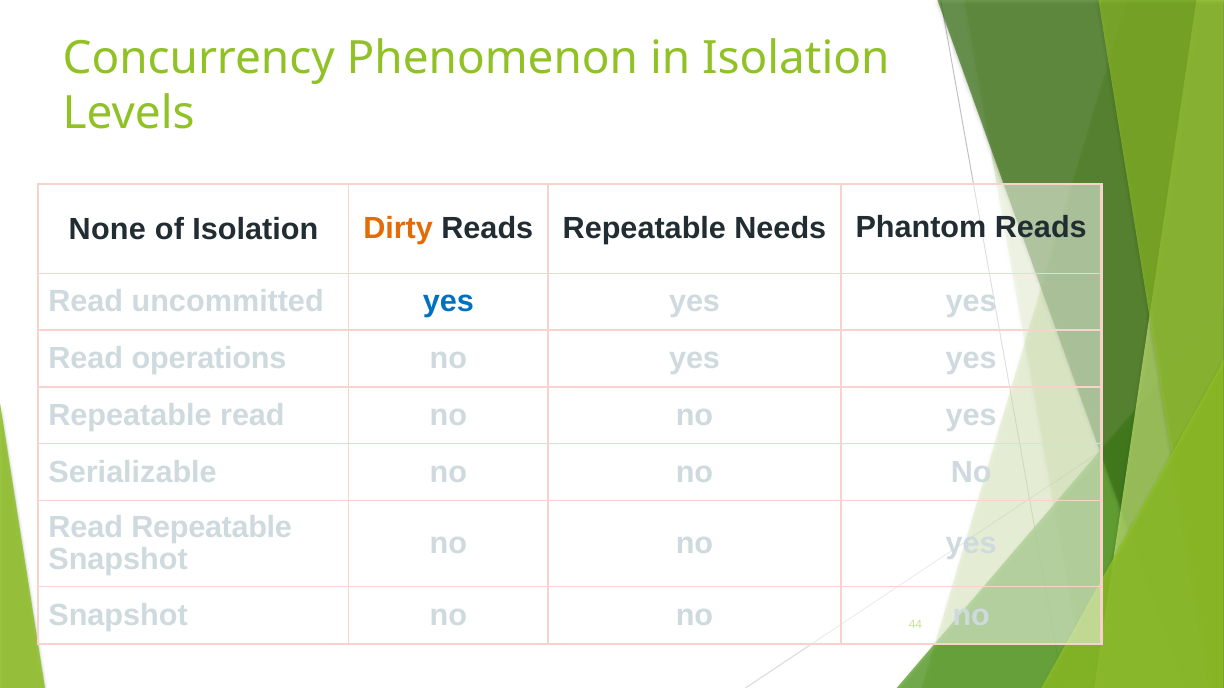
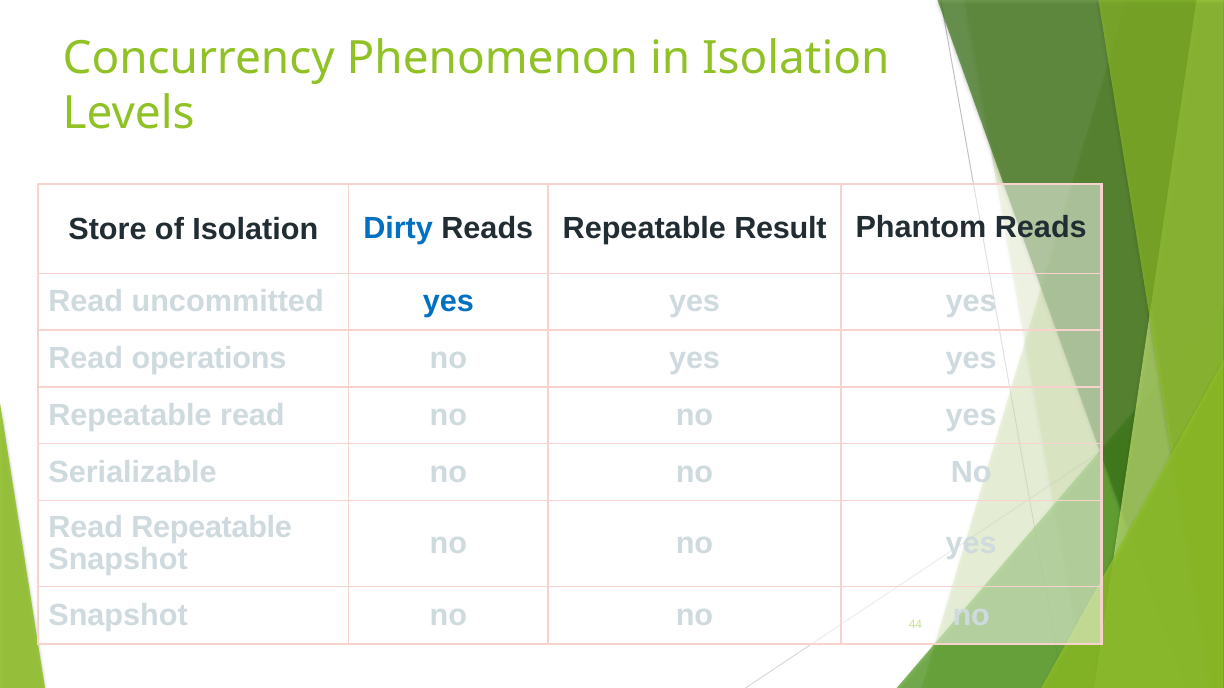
None: None -> Store (107, 229)
Dirty colour: orange -> blue (398, 228)
Needs: Needs -> Result (780, 228)
